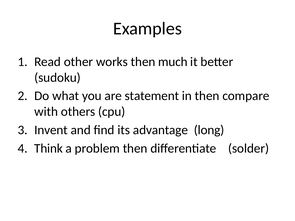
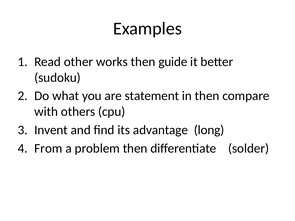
much: much -> guide (173, 62)
Think: Think -> From (48, 148)
